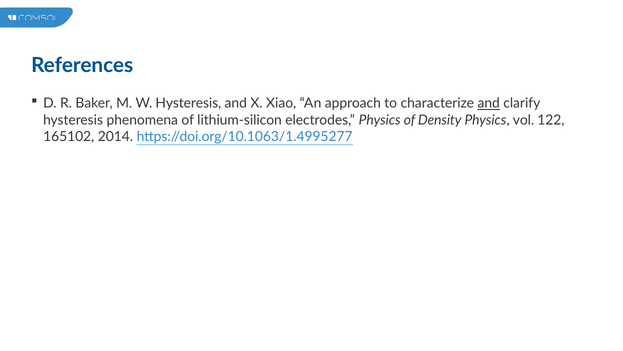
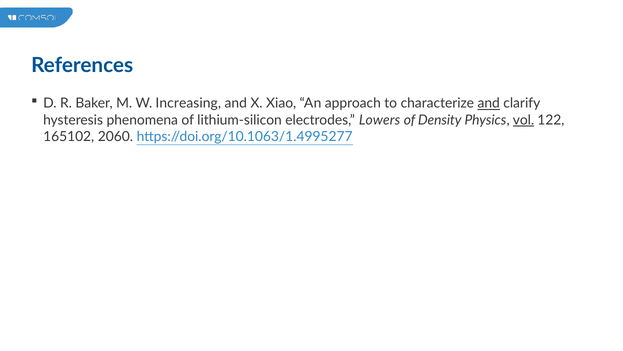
W Hysteresis: Hysteresis -> Increasing (188, 103)
electrodes Physics: Physics -> Lowers (380, 120)
vol underline: none -> present (524, 120)
2014: 2014 -> 2060 (115, 136)
